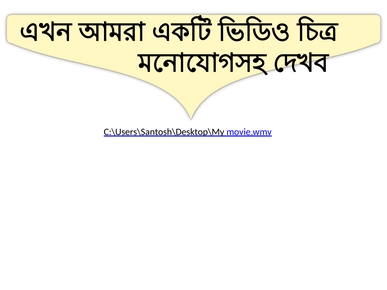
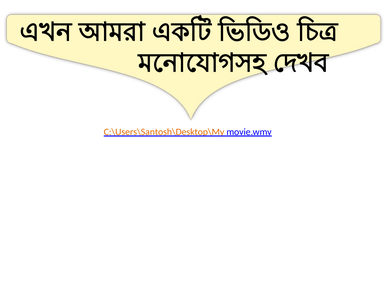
C:\Users\Santosh\Desktop\My colour: black -> orange (164, 132)
